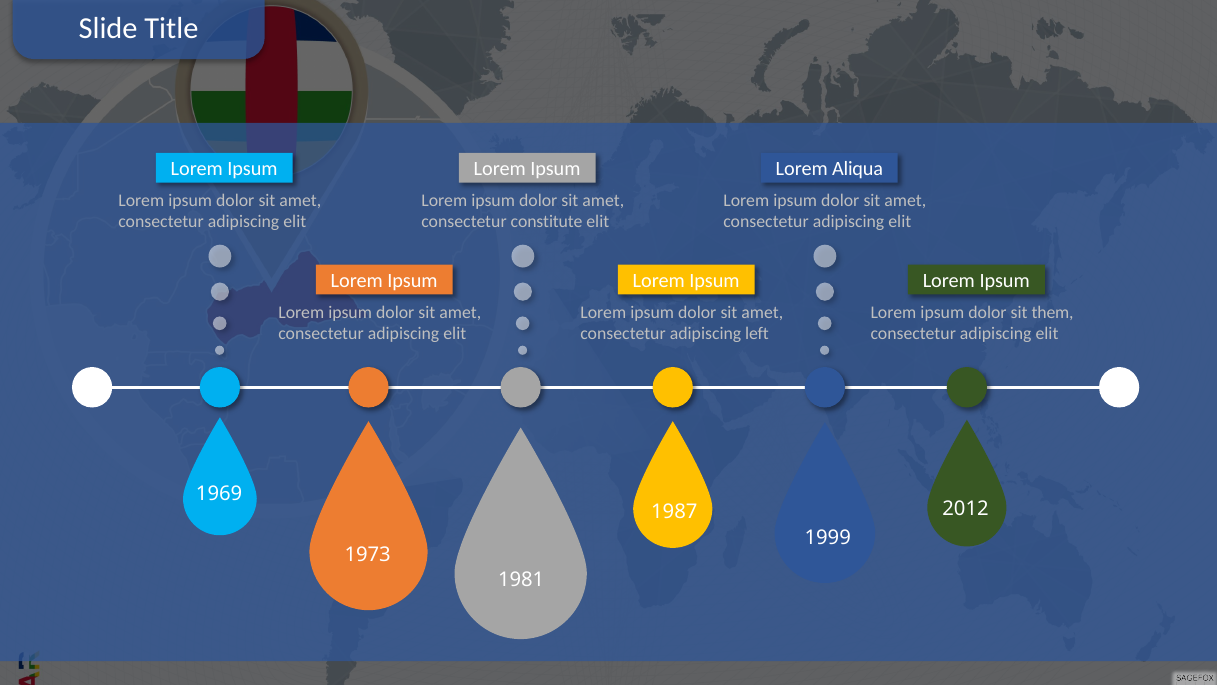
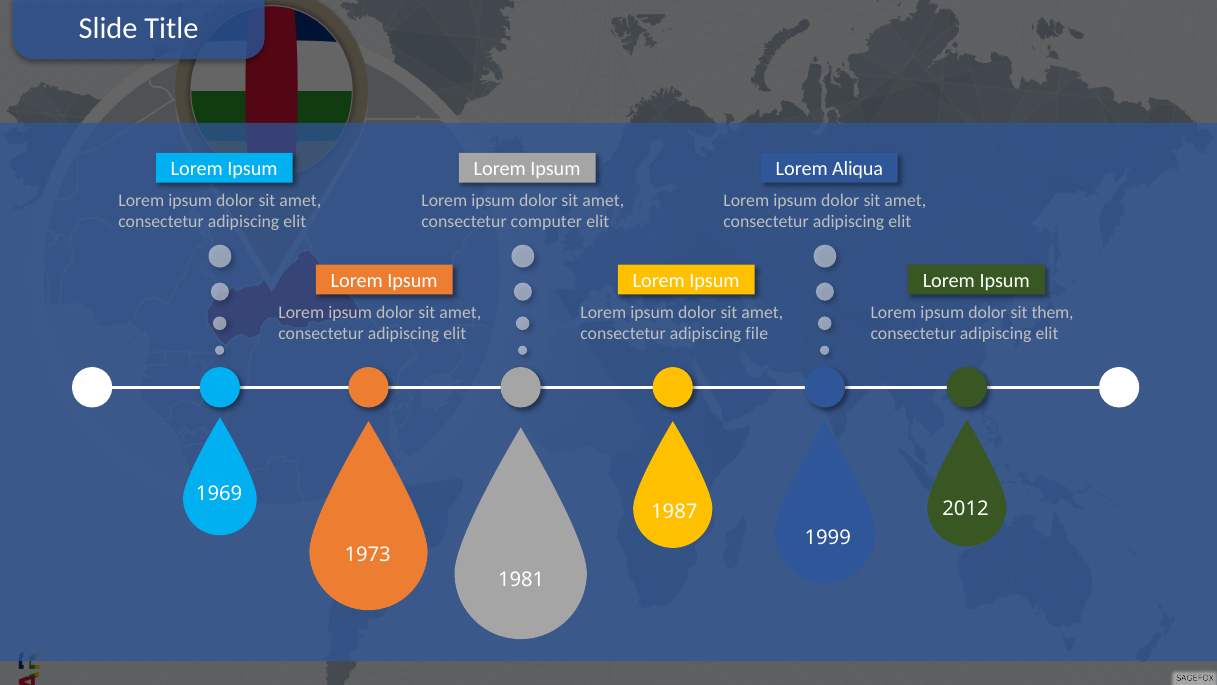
constitute: constitute -> computer (546, 222)
left: left -> file (757, 334)
